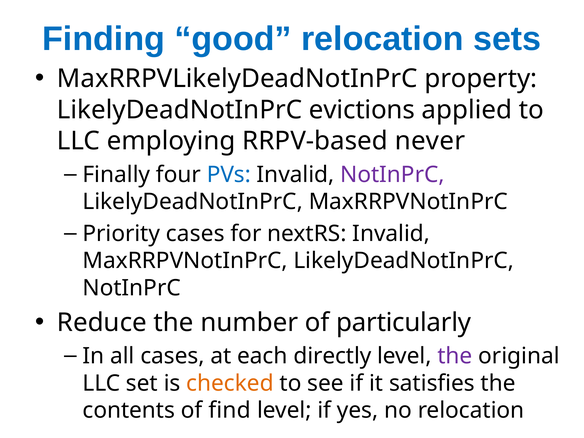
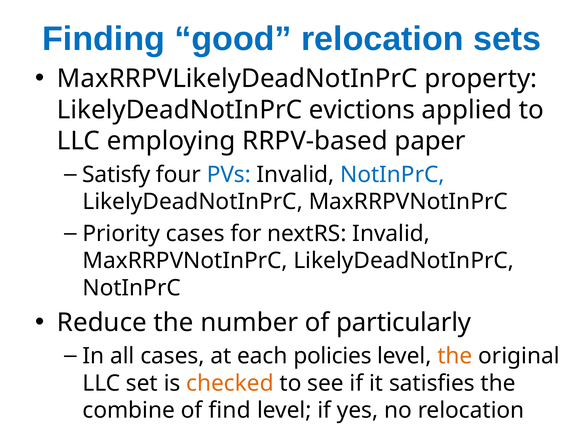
never: never -> paper (430, 141)
Finally: Finally -> Satisfy (116, 175)
NotInPrC colour: purple -> blue (392, 175)
directly: directly -> policies (332, 356)
the colour: purple -> orange (455, 356)
contents: contents -> combine (129, 410)
